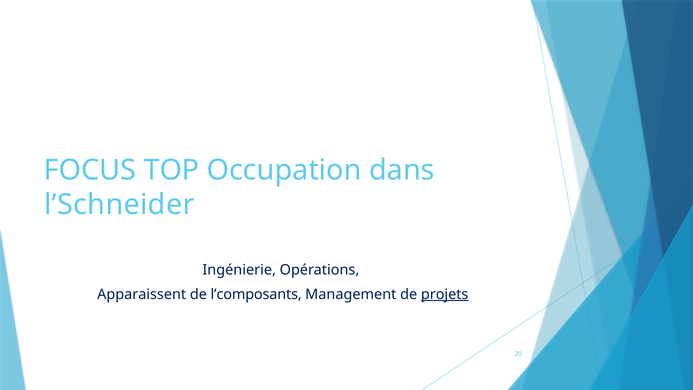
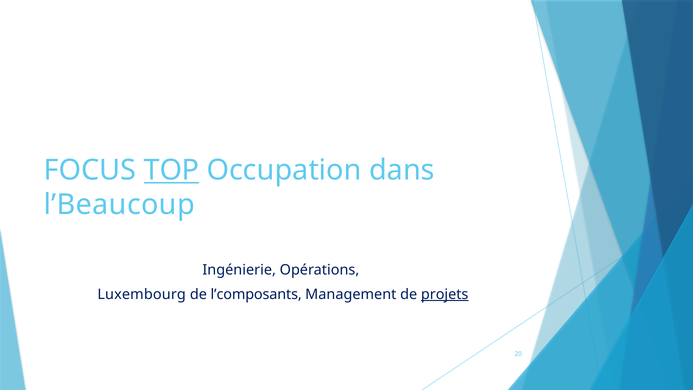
TOP underline: none -> present (172, 170)
l’Schneider: l’Schneider -> l’Beaucoup (119, 205)
Apparaissent: Apparaissent -> Luxembourg (142, 294)
